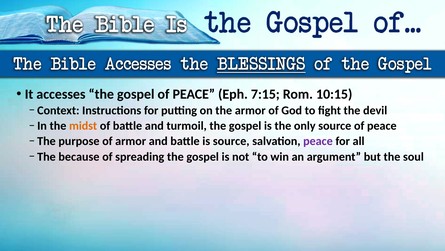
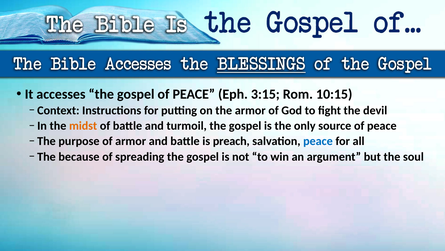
7:15: 7:15 -> 3:15 (265, 94)
is source: source -> preach (231, 141)
peace colour: purple -> blue (318, 141)
